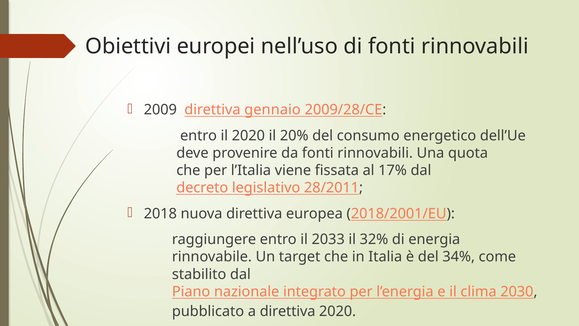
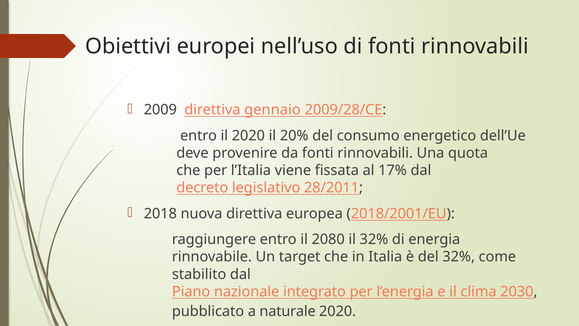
2033: 2033 -> 2080 (328, 239)
del 34%: 34% -> 32% (459, 257)
a direttiva: direttiva -> naturale (288, 311)
